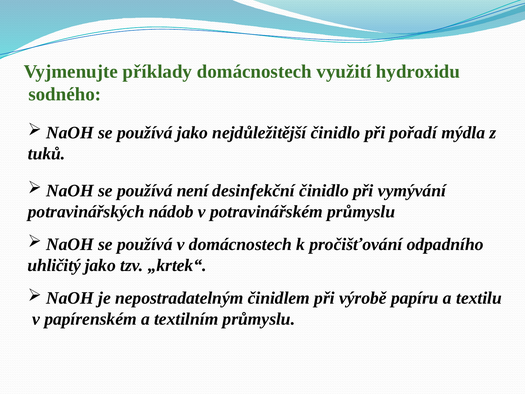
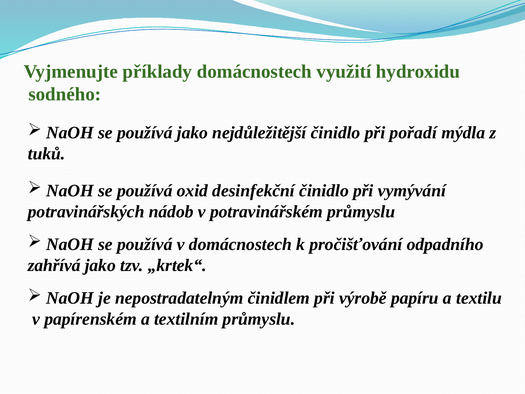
není: není -> oxid (192, 190)
uhličitý: uhličitý -> zahřívá (54, 265)
